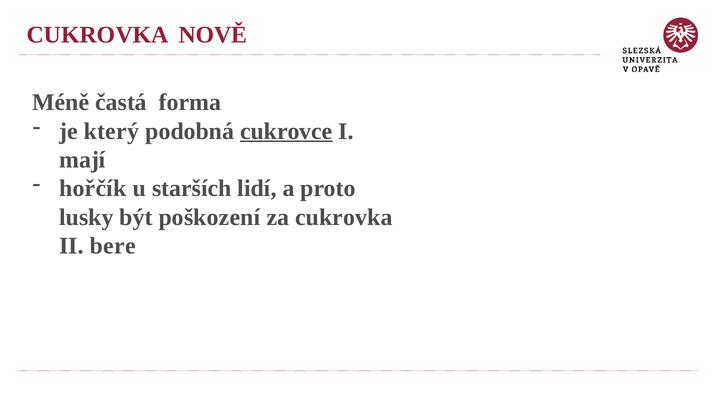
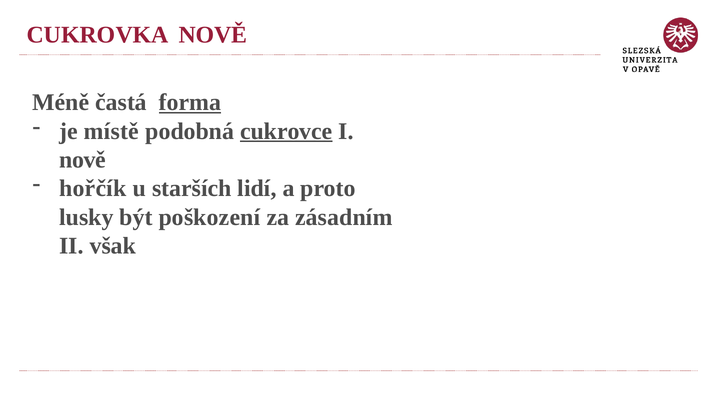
forma underline: none -> present (190, 102)
který: který -> místě (111, 131)
mají: mají -> nově (83, 160)
za cukrovka: cukrovka -> zásadním (344, 217)
bere: bere -> však (113, 246)
